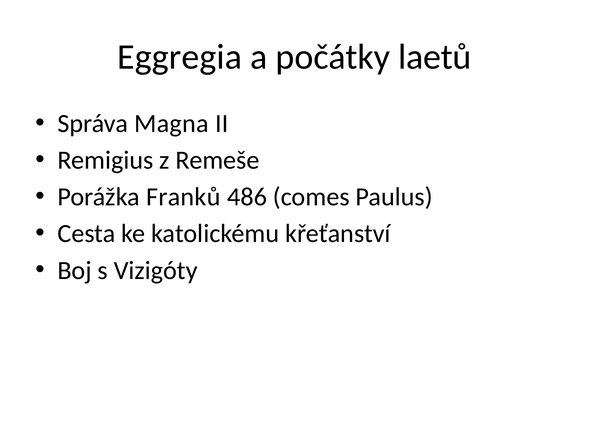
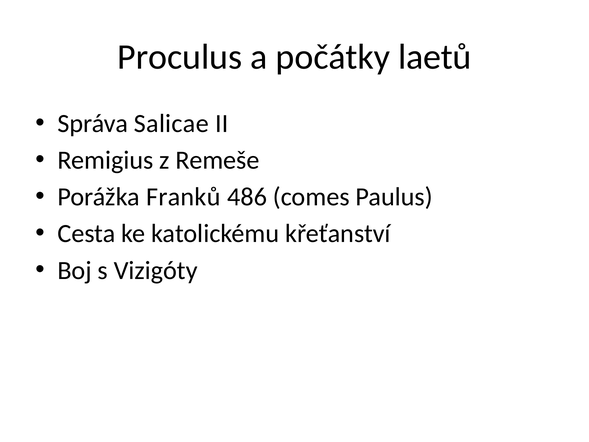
Eggregia: Eggregia -> Proculus (180, 57)
Magna: Magna -> Salicae (171, 124)
